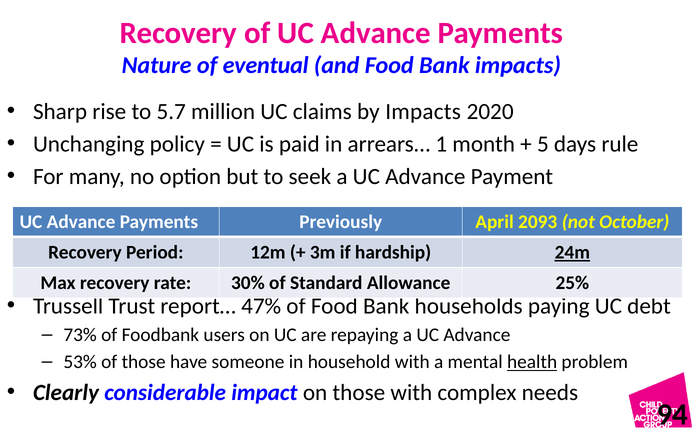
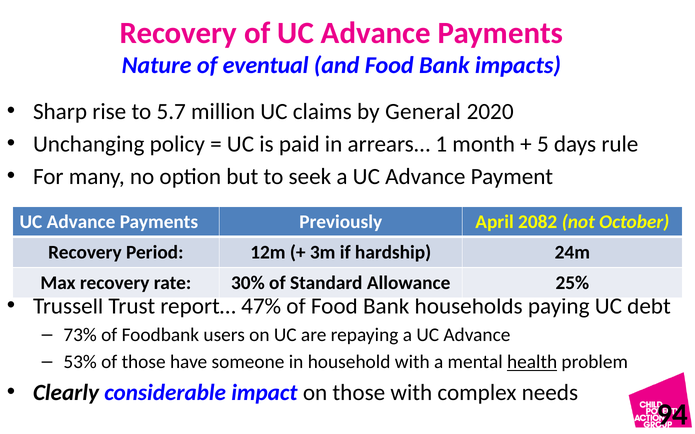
by Impacts: Impacts -> General (423, 112)
2093: 2093 -> 2082 (538, 222)
24m underline: present -> none (572, 253)
